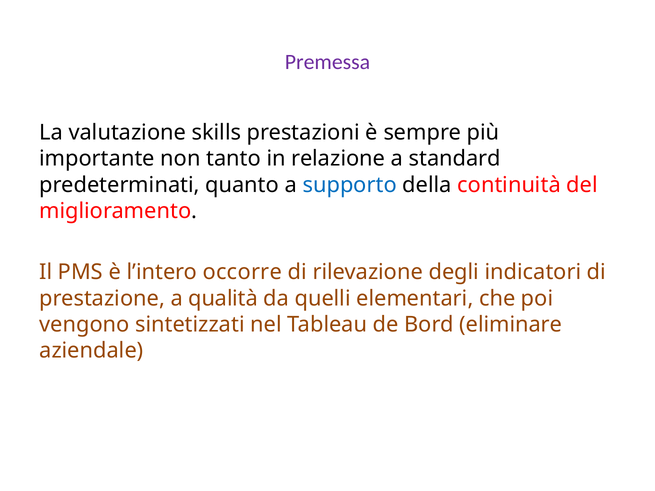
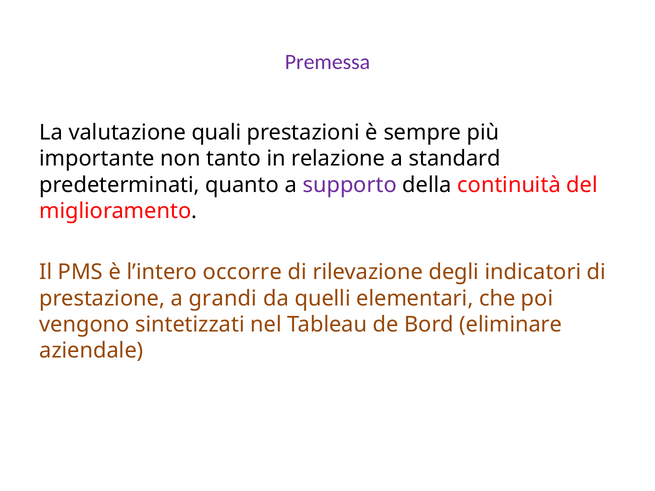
skills: skills -> quali (217, 133)
supporto colour: blue -> purple (350, 185)
qualità: qualità -> grandi (223, 298)
